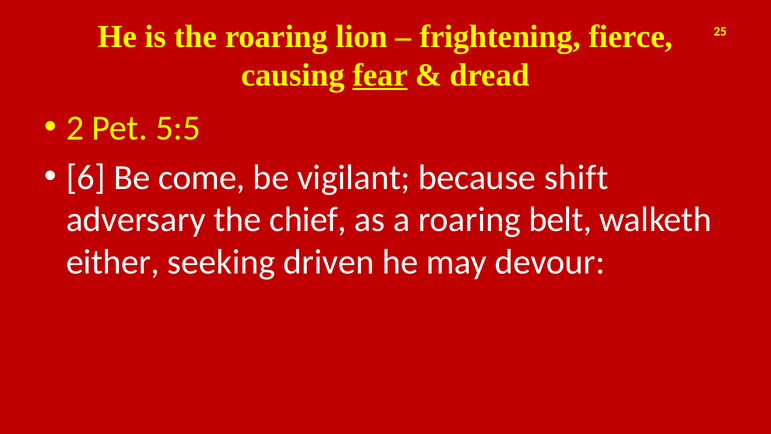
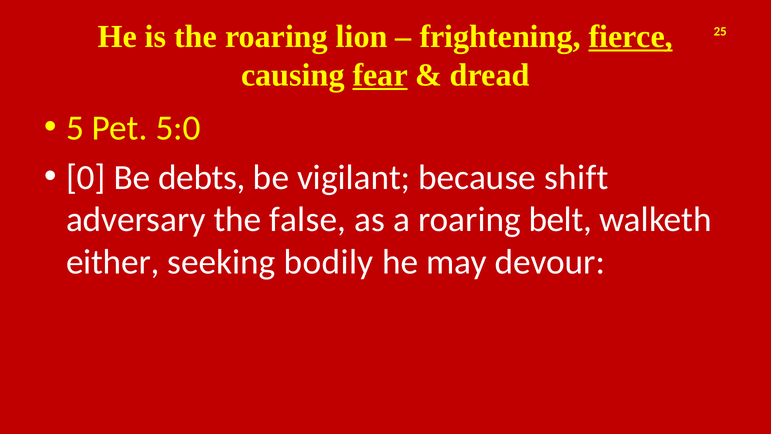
fierce underline: none -> present (631, 36)
2: 2 -> 5 (75, 128)
5:5: 5:5 -> 5:0 (178, 128)
6: 6 -> 0 (86, 177)
come: come -> debts (202, 177)
chief: chief -> false (308, 220)
driven: driven -> bodily (329, 262)
